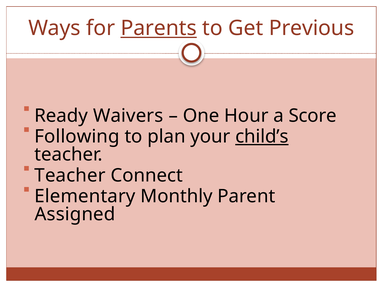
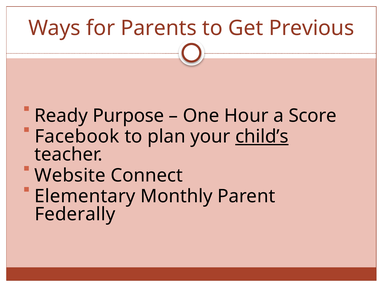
Parents underline: present -> none (159, 28)
Waivers: Waivers -> Purpose (128, 116)
Following: Following -> Facebook (77, 137)
Teacher: Teacher -> Website (70, 176)
Assigned: Assigned -> Federally (75, 214)
